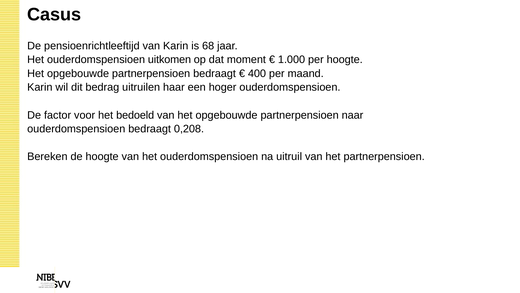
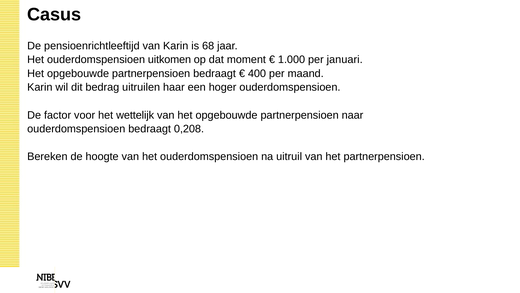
per hoogte: hoogte -> januari (345, 60)
bedoeld: bedoeld -> wettelijk (135, 115)
